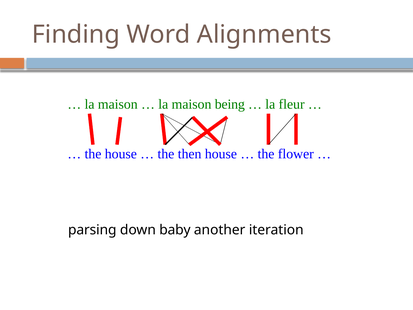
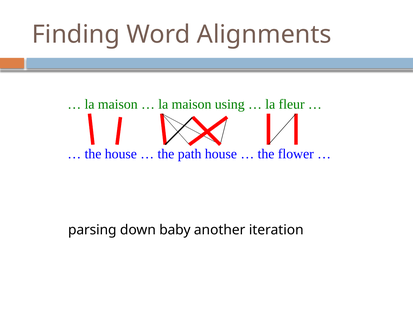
being: being -> using (230, 104)
then: then -> path (190, 154)
